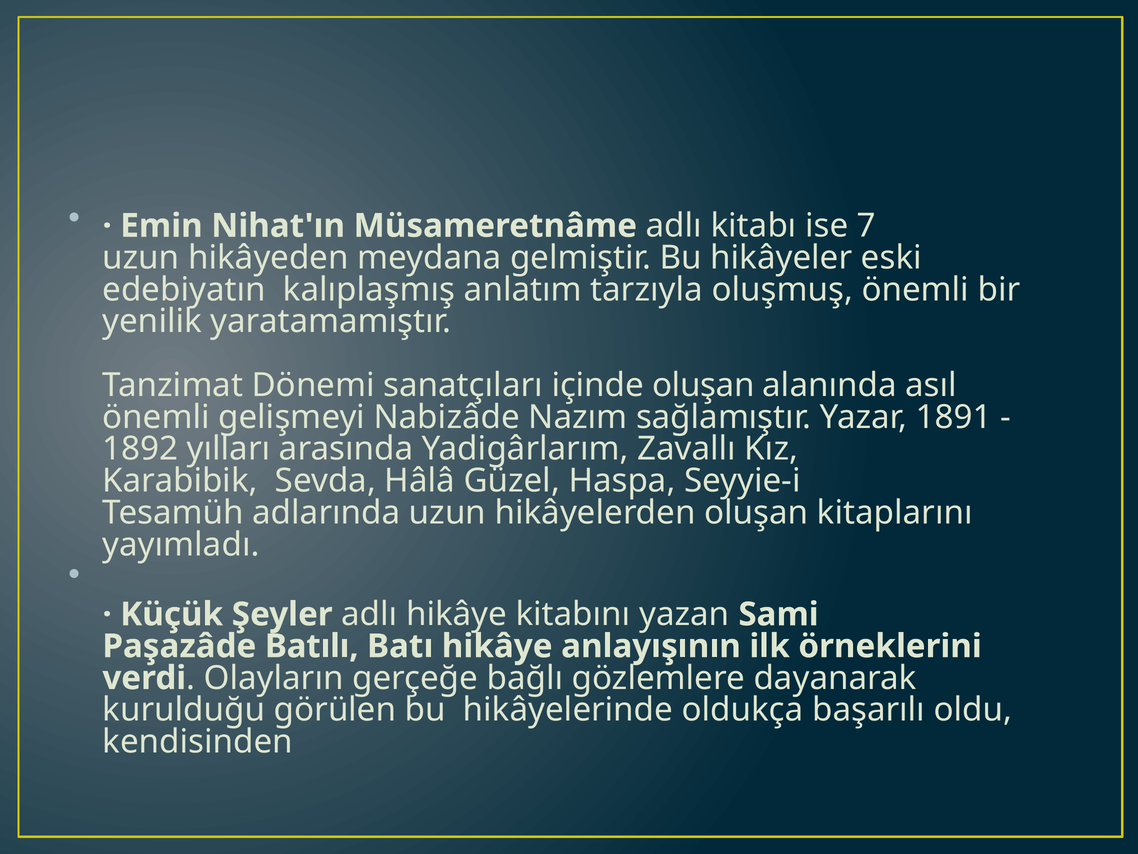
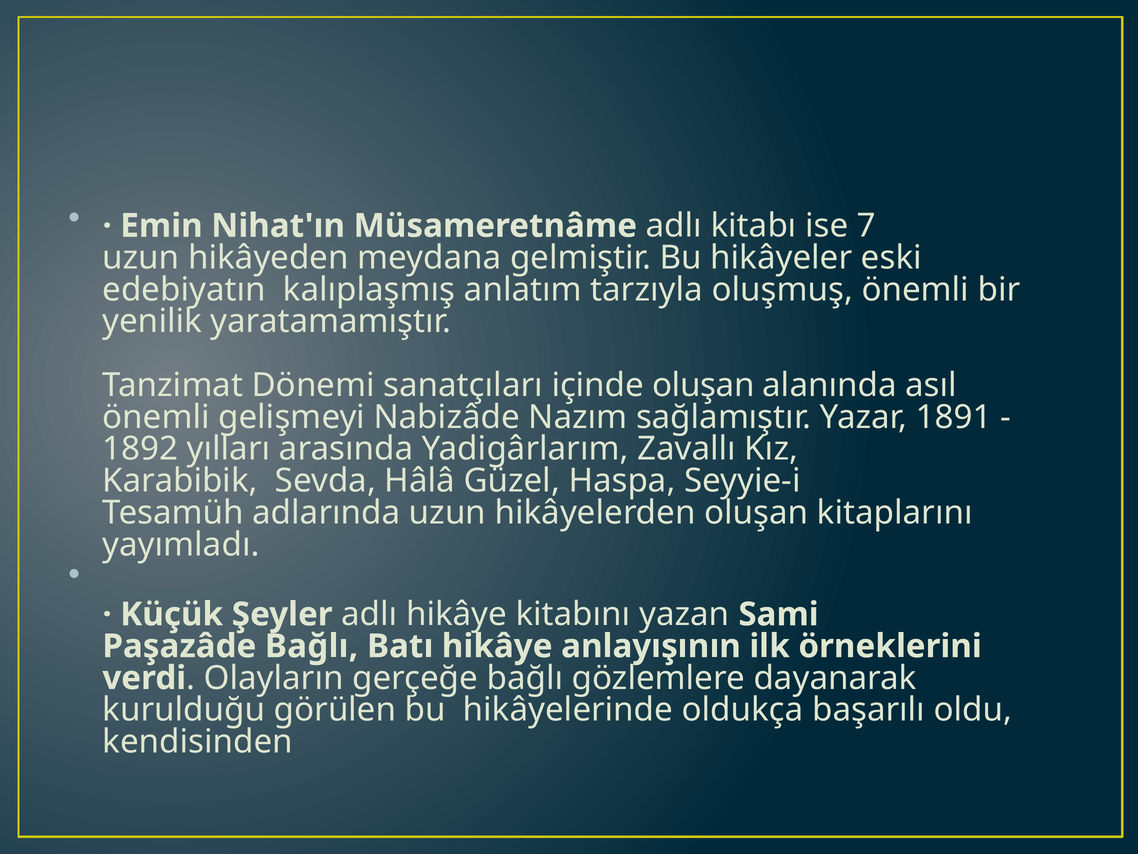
Paşazâde Batılı: Batılı -> Bağlı (312, 646)
